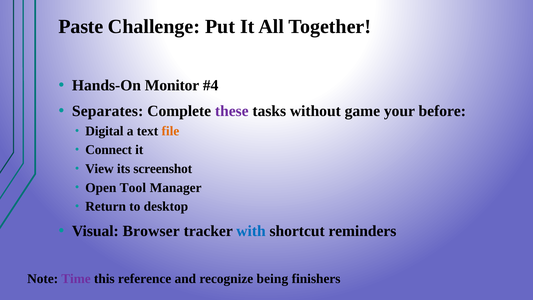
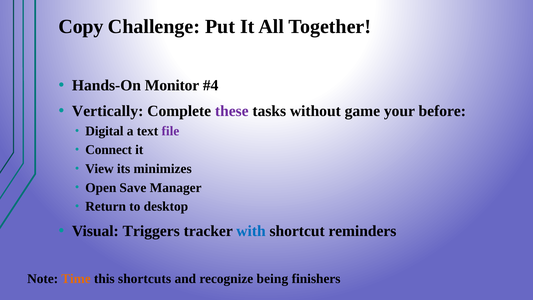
Paste: Paste -> Copy (81, 27)
Separates: Separates -> Vertically (108, 111)
file colour: orange -> purple (170, 131)
screenshot: screenshot -> minimizes (163, 169)
Tool: Tool -> Save (133, 188)
Browser: Browser -> Triggers (151, 231)
Time colour: purple -> orange (76, 279)
reference: reference -> shortcuts (145, 279)
